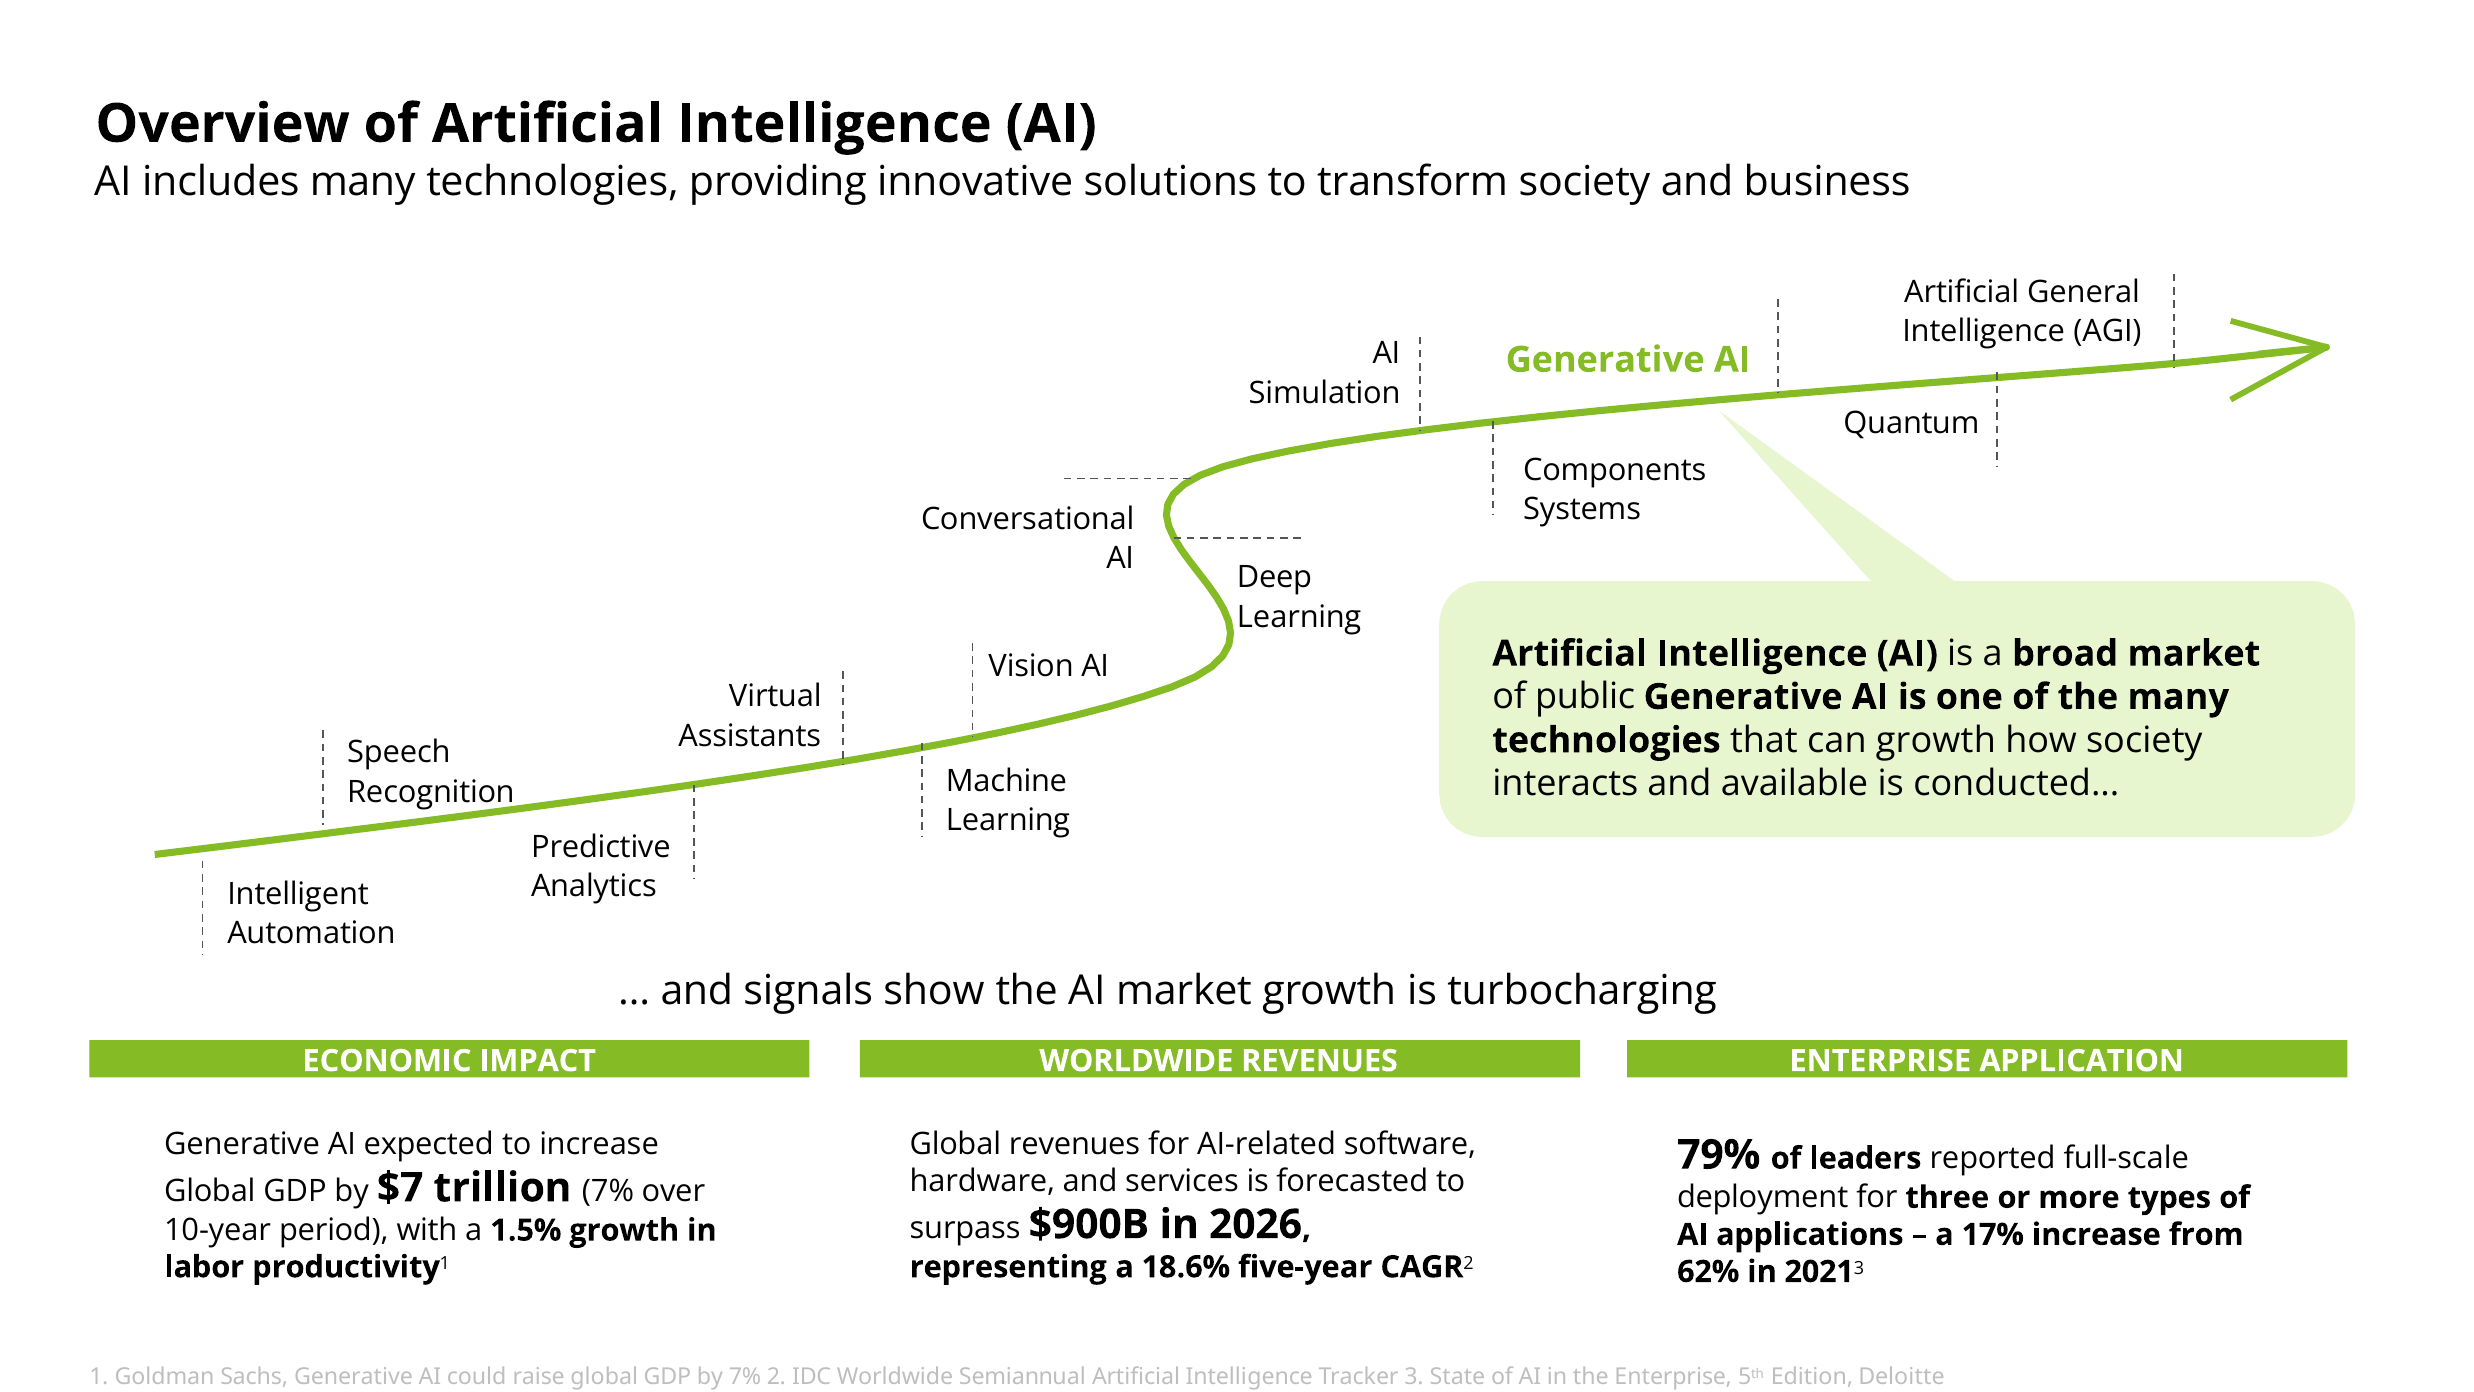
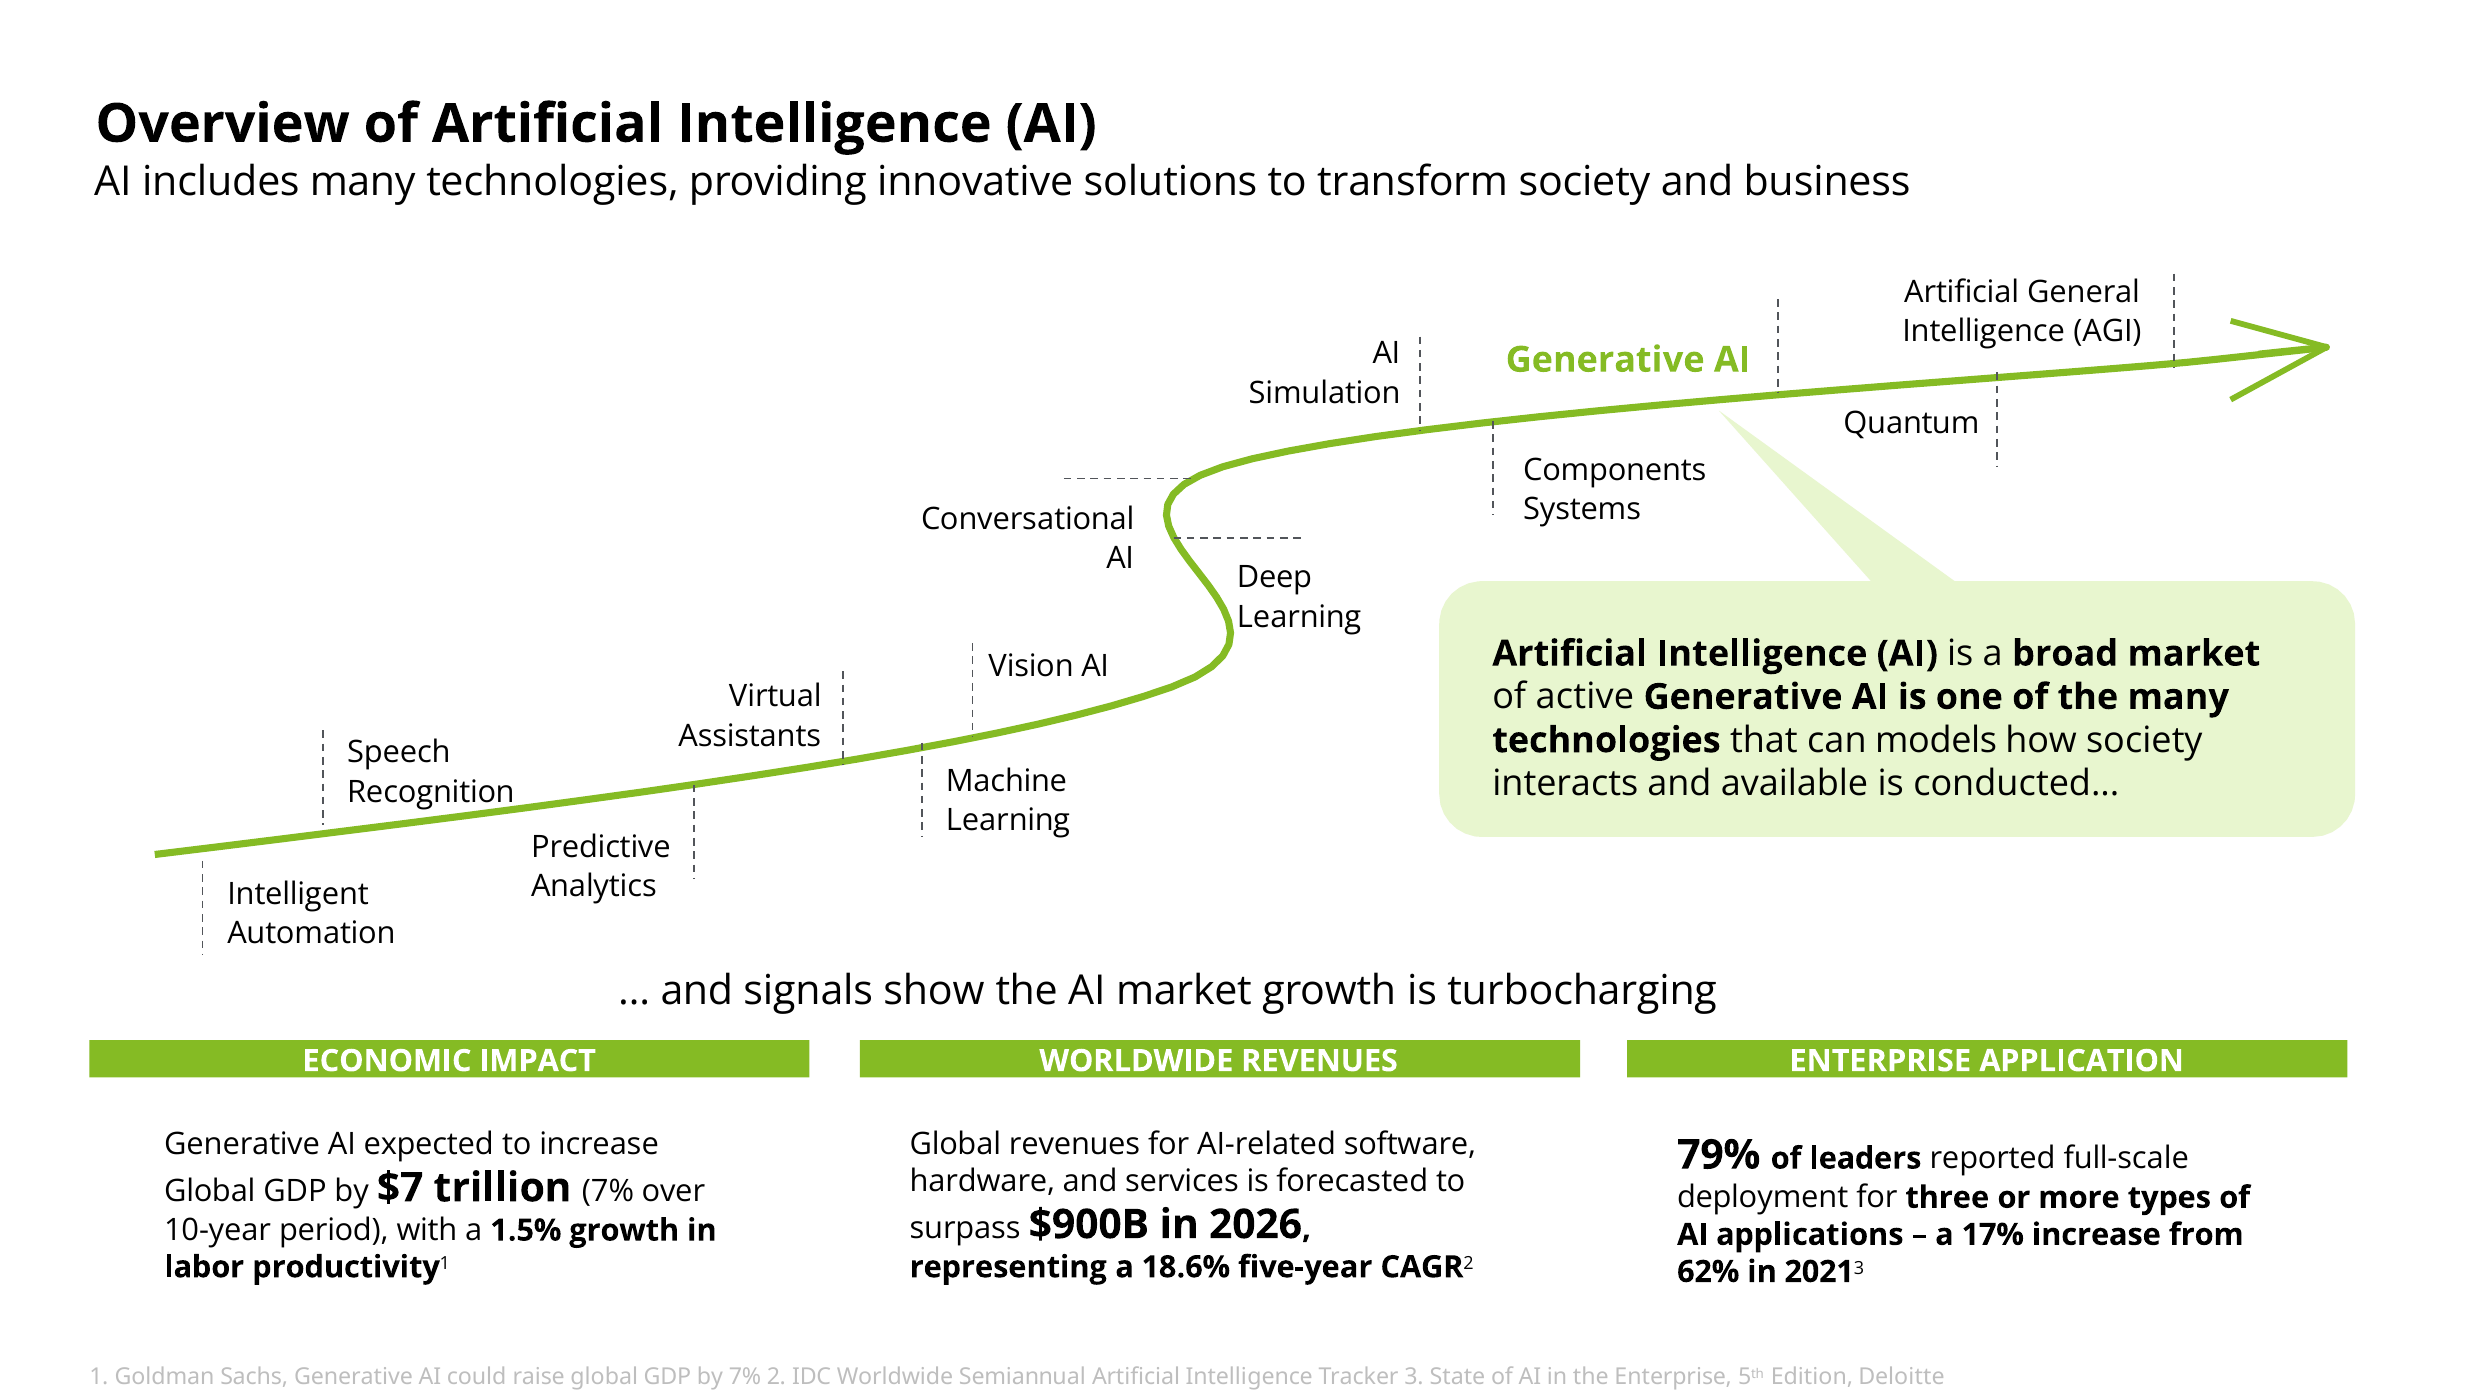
public: public -> active (1585, 697)
can growth: growth -> models (1936, 740)
